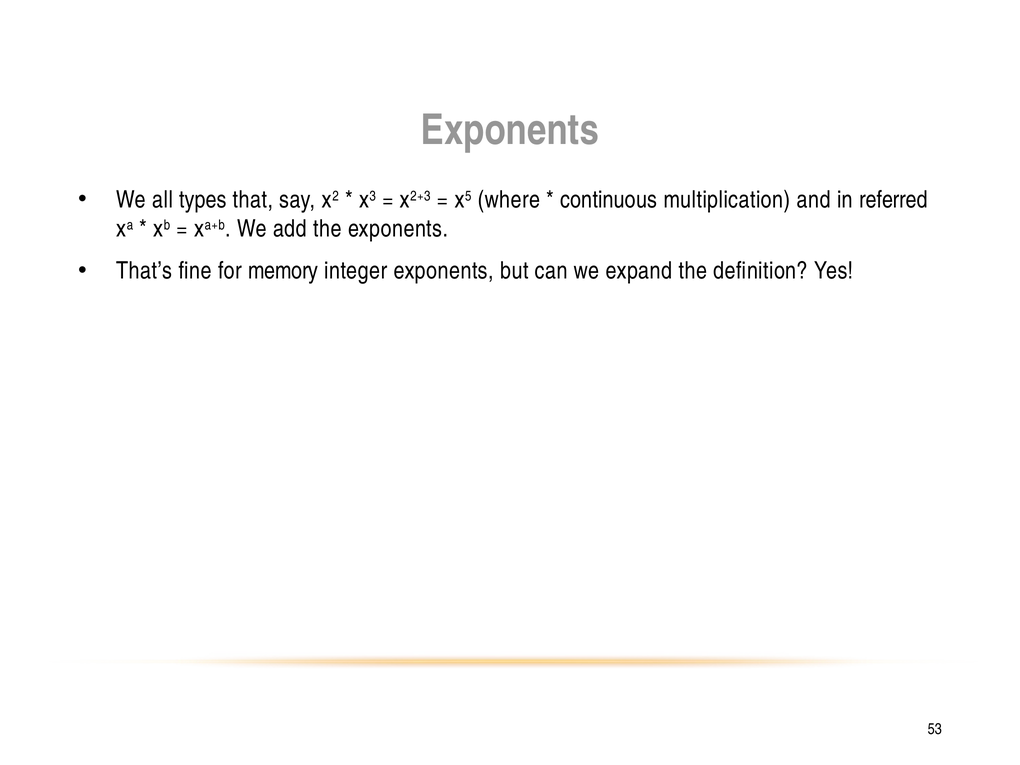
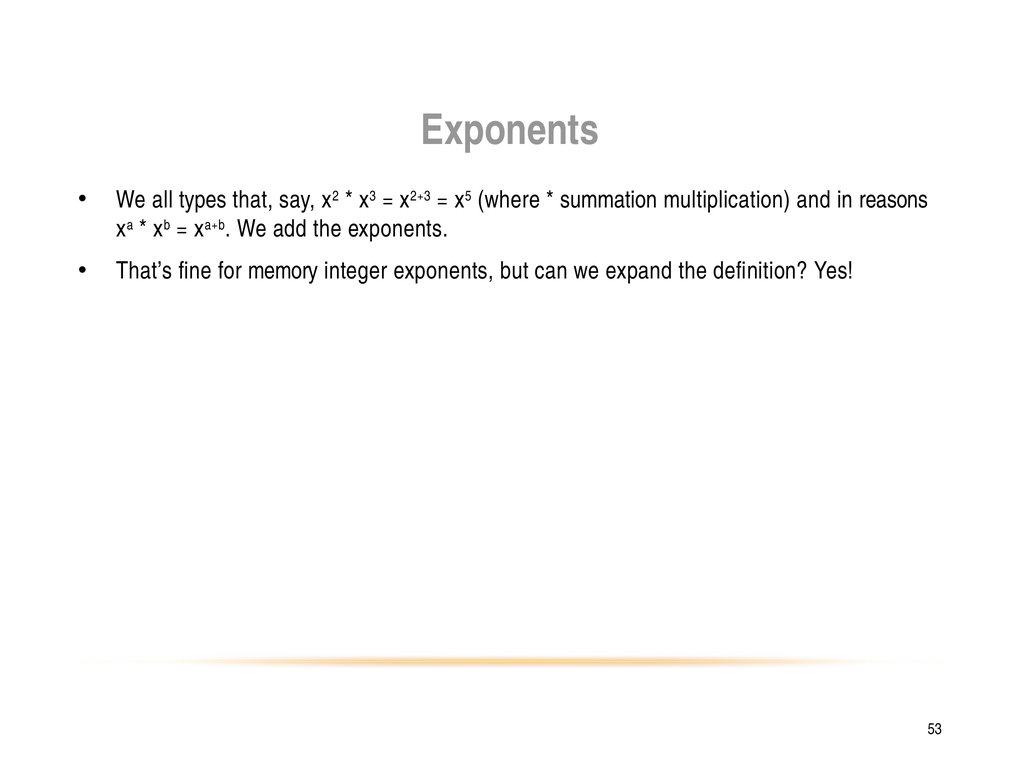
continuous: continuous -> summation (609, 200)
referred: referred -> reasons (894, 200)
